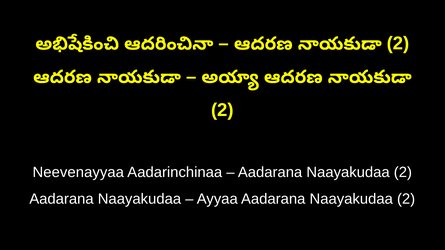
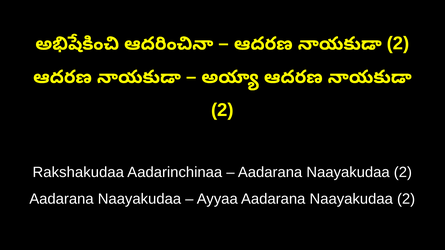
Neevenayyaa: Neevenayyaa -> Rakshakudaa (78, 172)
